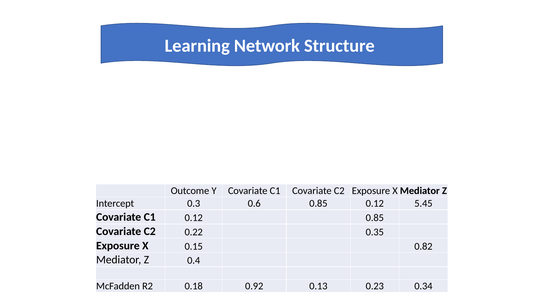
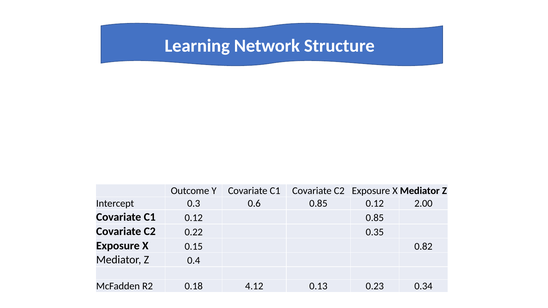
5.45: 5.45 -> 2.00 (423, 204)
0.92: 0.92 -> 4.12 (254, 286)
